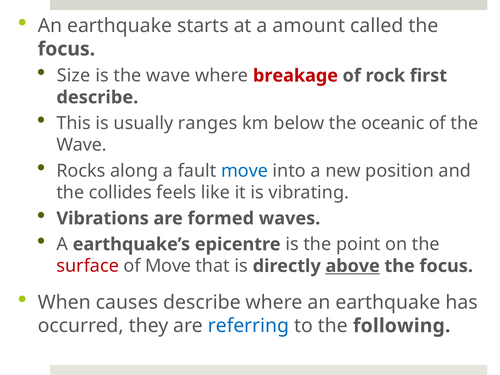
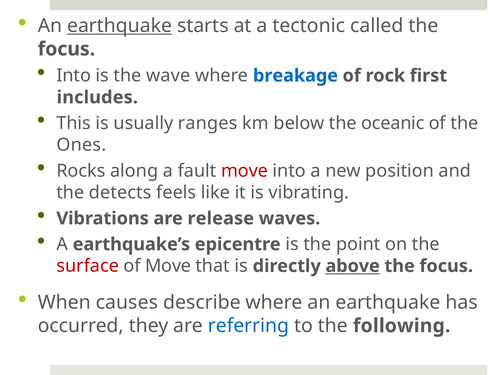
earthquake underline: none -> present (120, 26)
amount: amount -> tectonic (309, 26)
Size: Size -> Into (74, 76)
breakage colour: red -> blue (295, 76)
describe: describe -> includes (97, 97)
Wave: Wave -> Ones (81, 145)
move colour: blue -> red (245, 171)
collides: collides -> detects (120, 193)
formed: formed -> release (221, 218)
